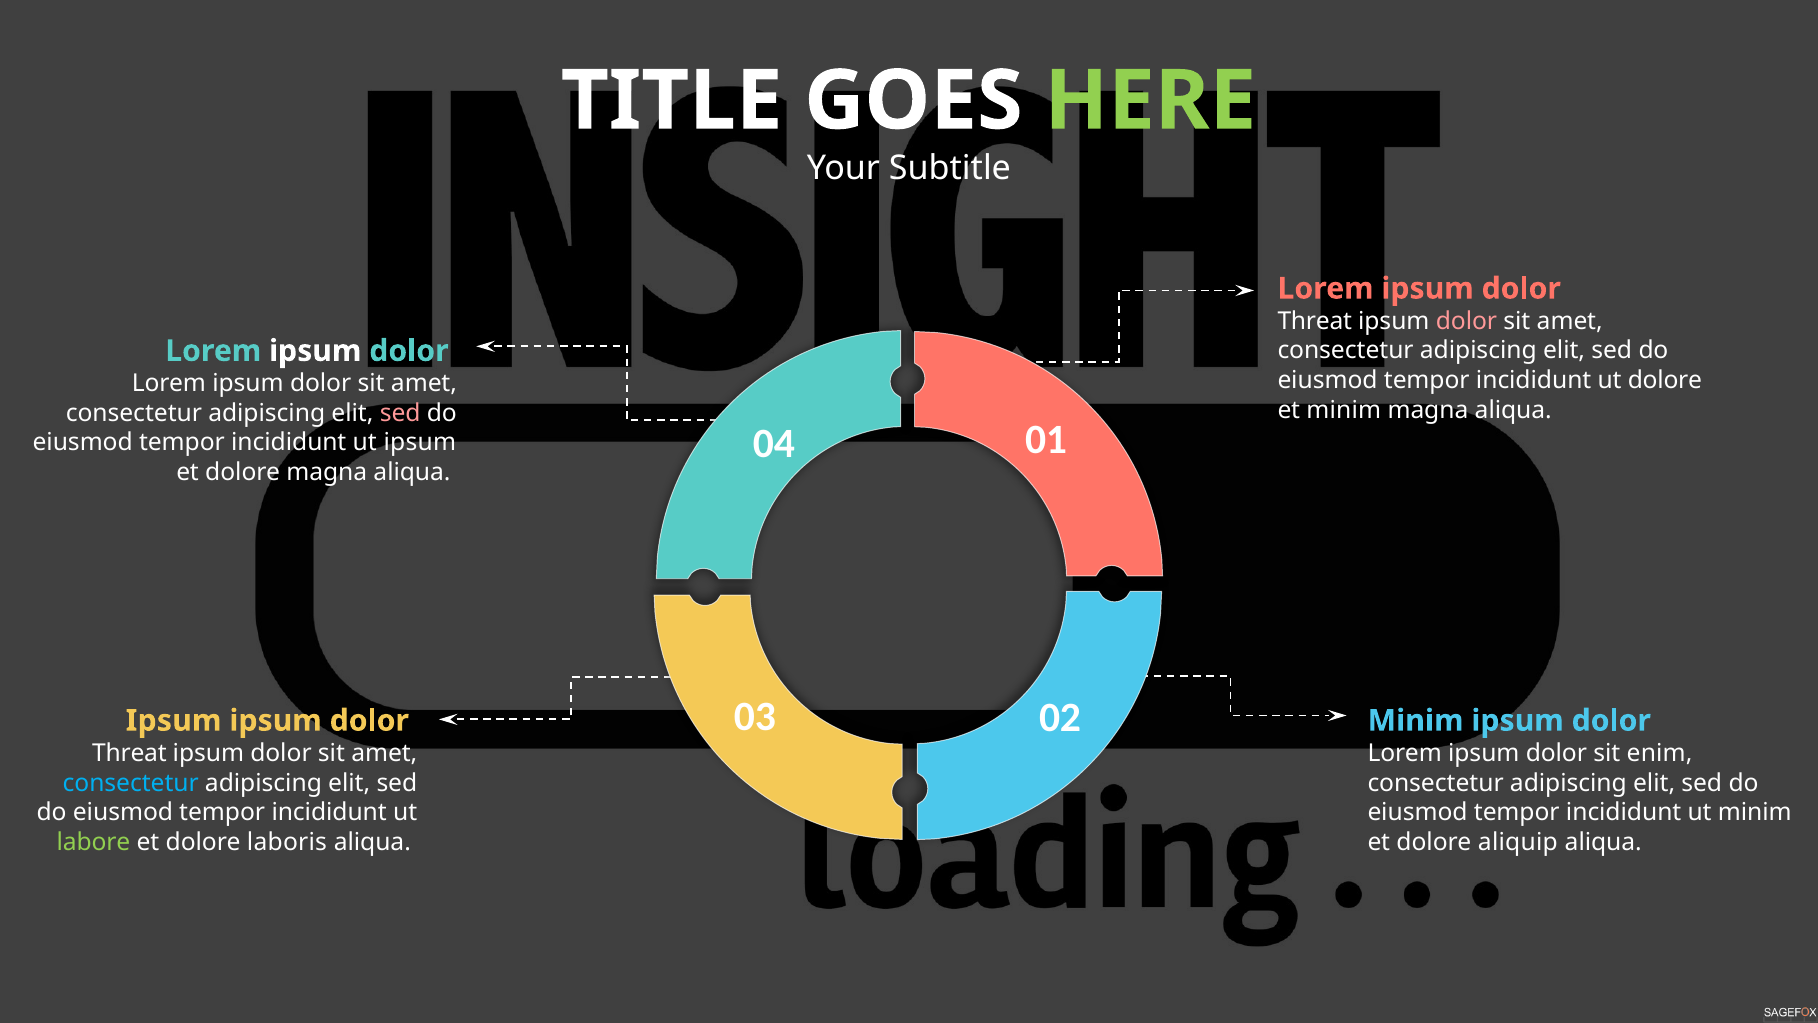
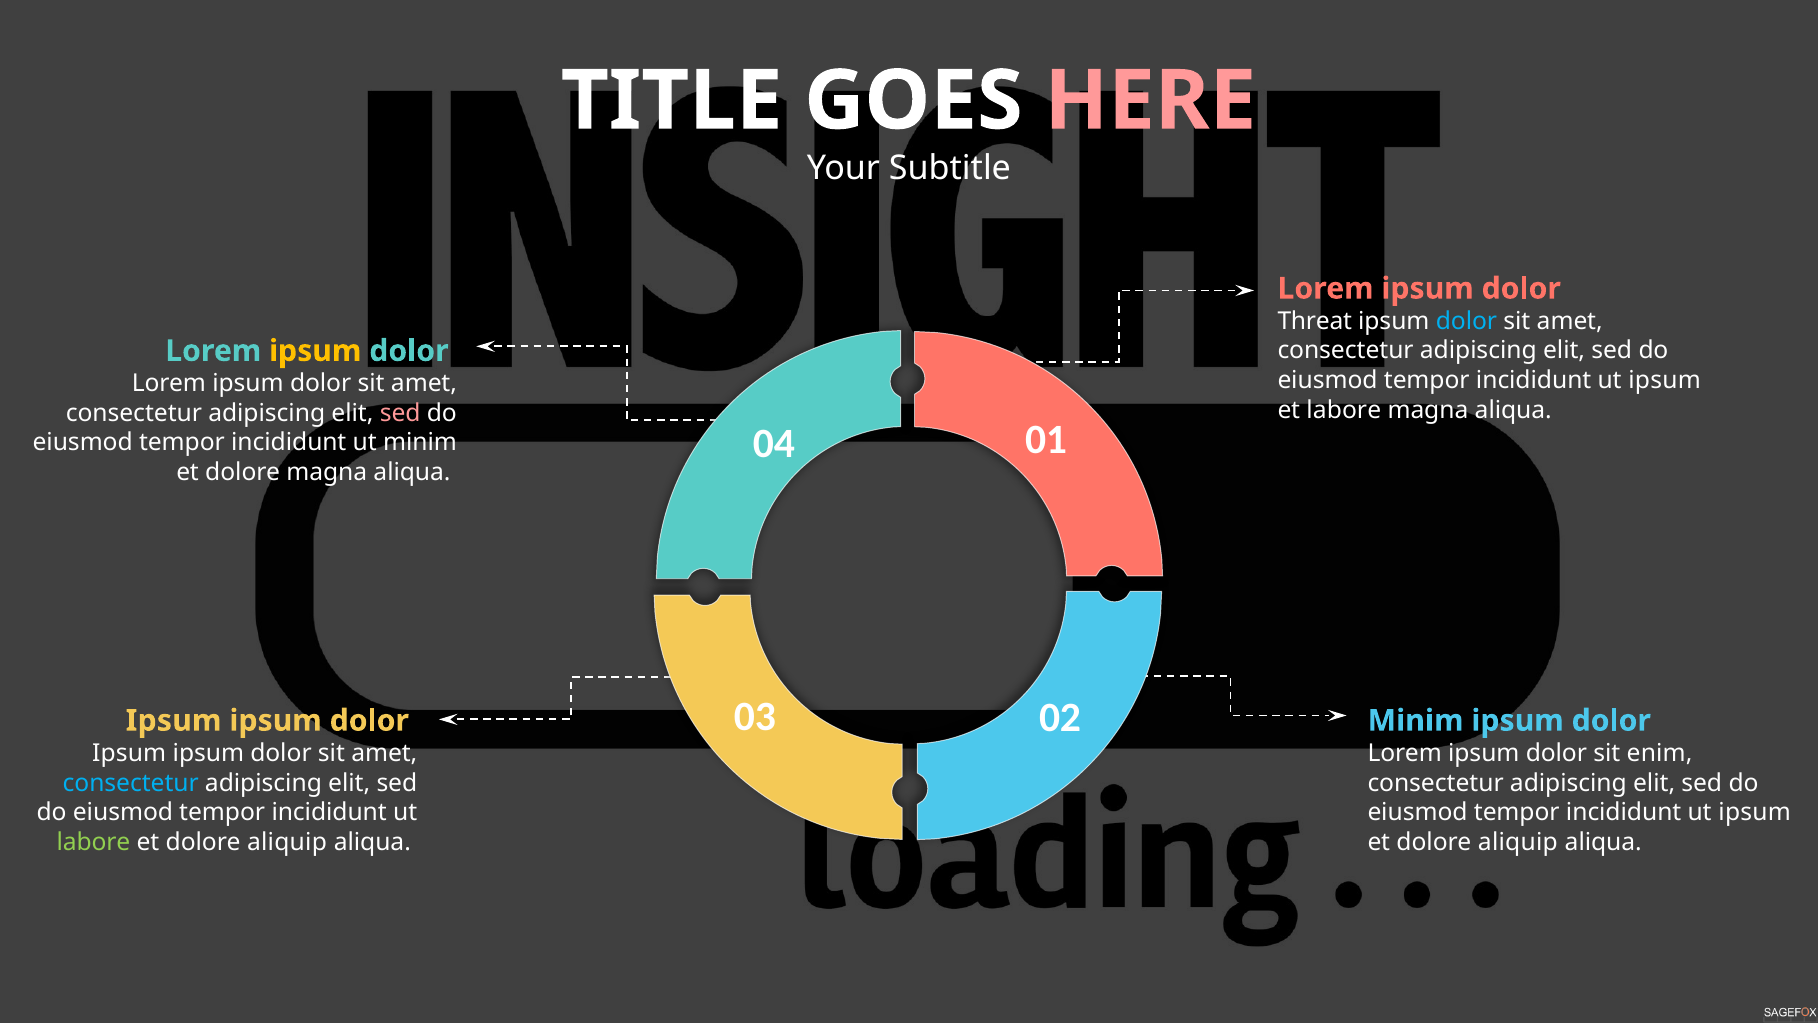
HERE colour: light green -> pink (1150, 101)
dolor colour: pink -> light blue (1466, 321)
ipsum colour: white -> yellow (315, 351)
dolore: dolore -> ipsum (1665, 380)
et minim: minim -> labore (1344, 410)
ut ipsum: ipsum -> minim (420, 443)
Threat: Threat -> Ipsum (129, 753)
minim: minim -> ipsum (1755, 812)
laboris: laboris -> aliquip (287, 842)
